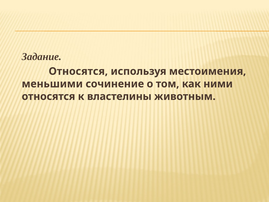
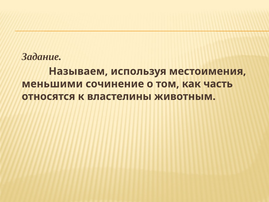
Относятся: Относятся -> Называем (78, 71)
ними: ними -> часть (218, 84)
